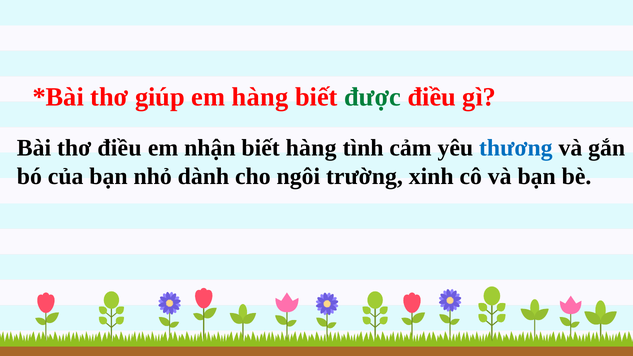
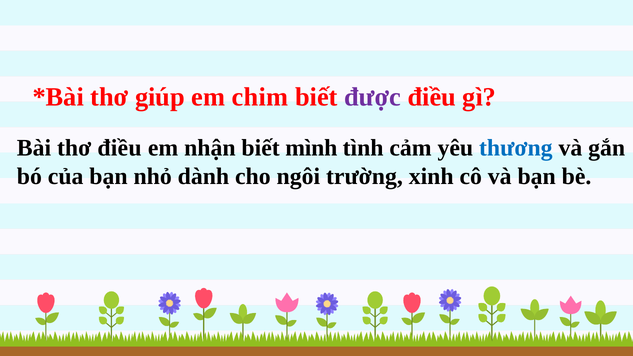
em hàng: hàng -> chim (260, 97)
được colour: green -> purple (373, 97)
biết hàng: hàng -> mình (311, 148)
